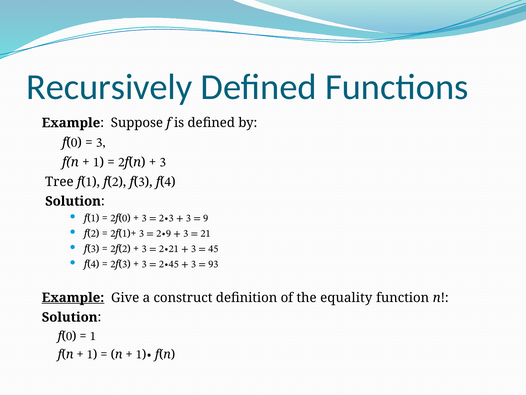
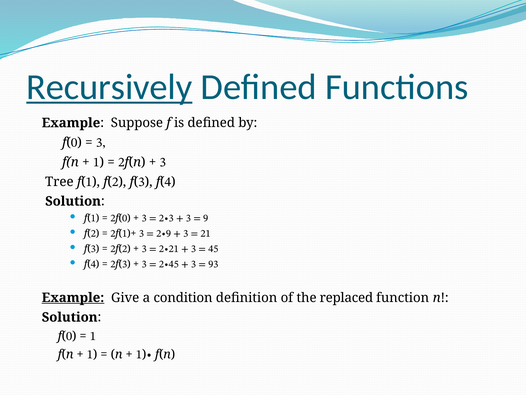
Recursively underline: none -> present (109, 87)
construct: construct -> condition (183, 297)
equality: equality -> replaced (346, 297)
